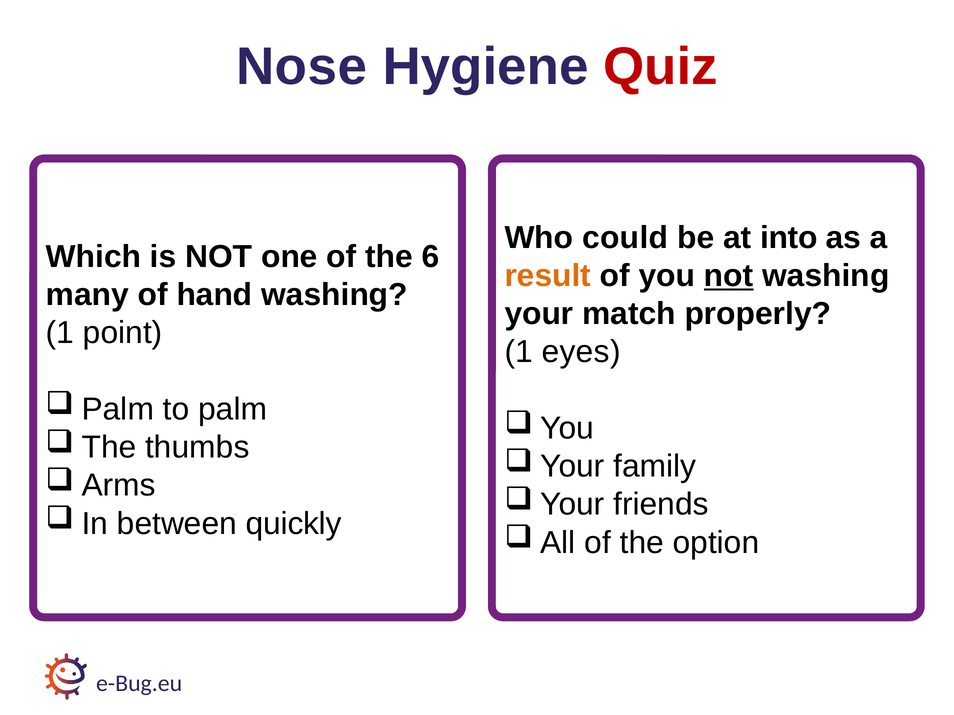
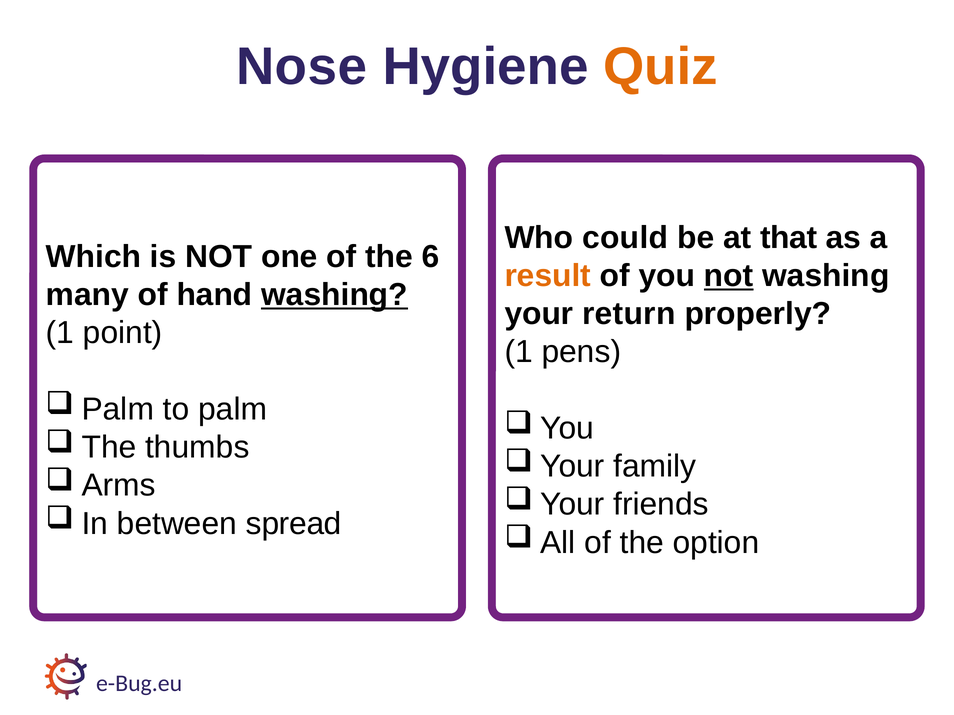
Quiz colour: red -> orange (660, 67)
into: into -> that (789, 238)
washing underline: none -> present (334, 295)
match: match -> return (629, 314)
eyes: eyes -> pens (581, 352)
quickly: quickly -> spread (294, 524)
